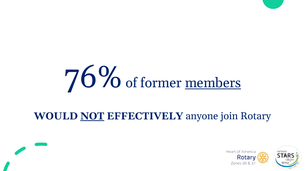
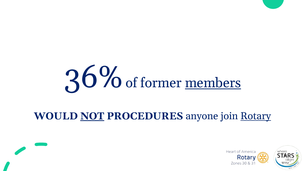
76%: 76% -> 36% (93, 78)
EFFECTIVELY: EFFECTIVELY -> PROCEDURES (145, 116)
Rotary underline: none -> present (256, 116)
